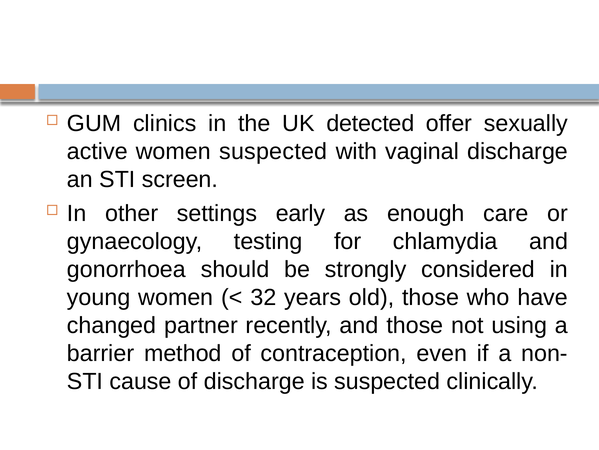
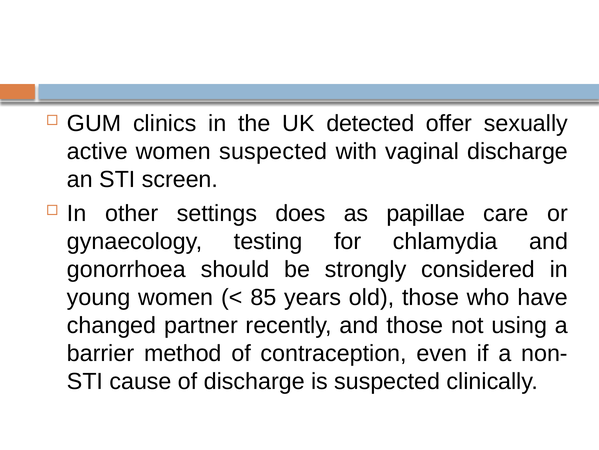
early: early -> does (300, 213)
enough: enough -> papillae (426, 213)
32: 32 -> 85 (263, 297)
